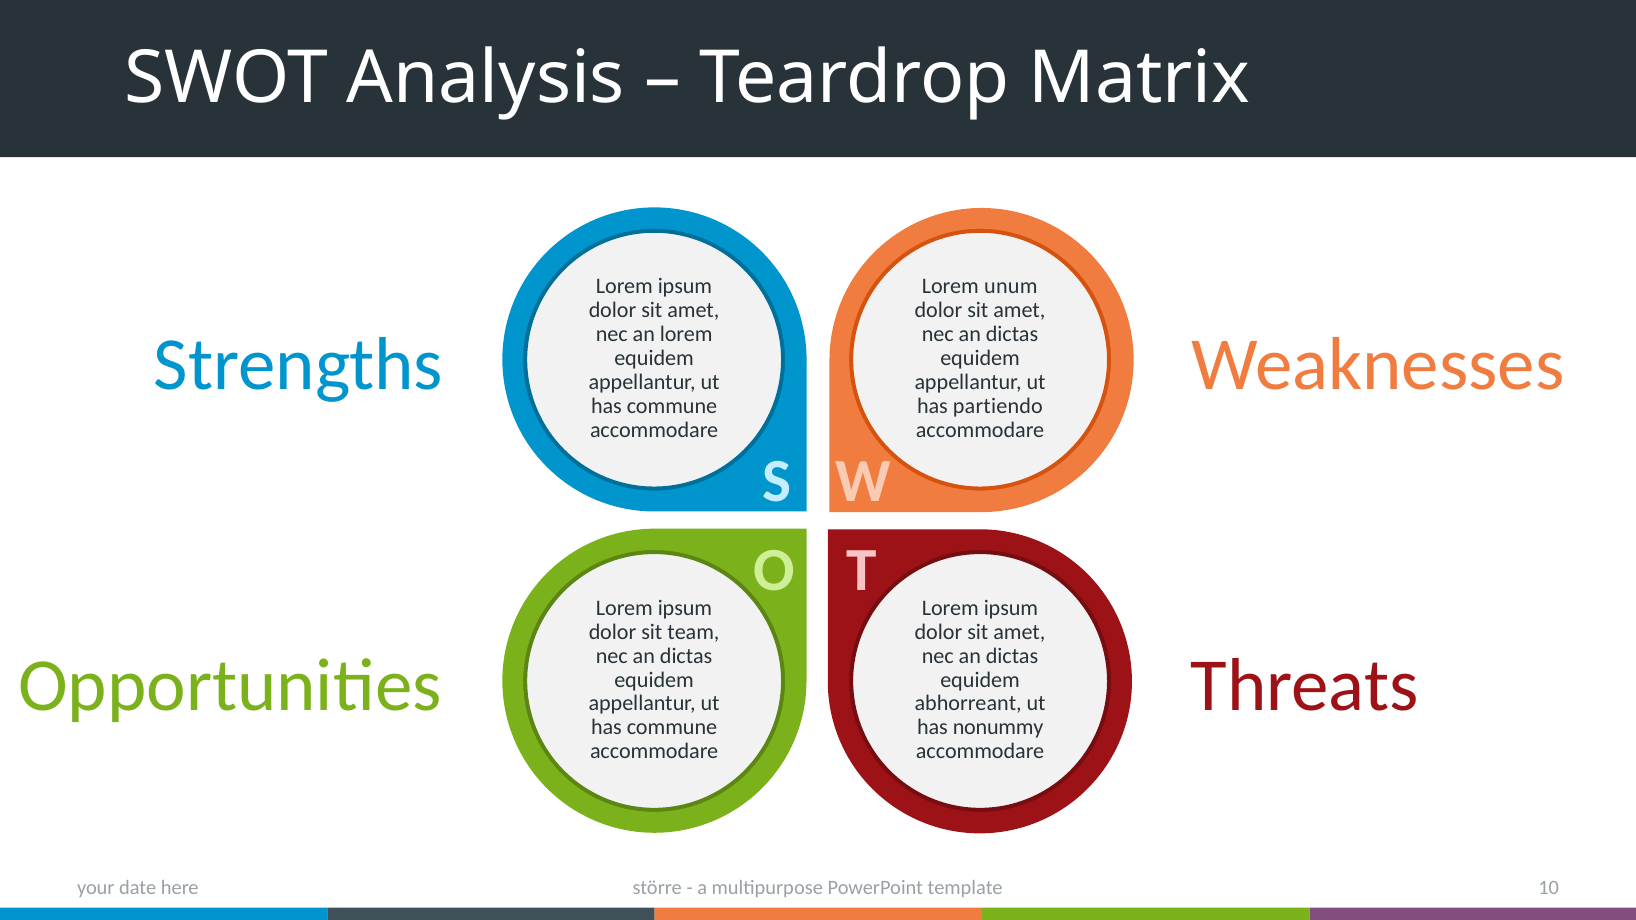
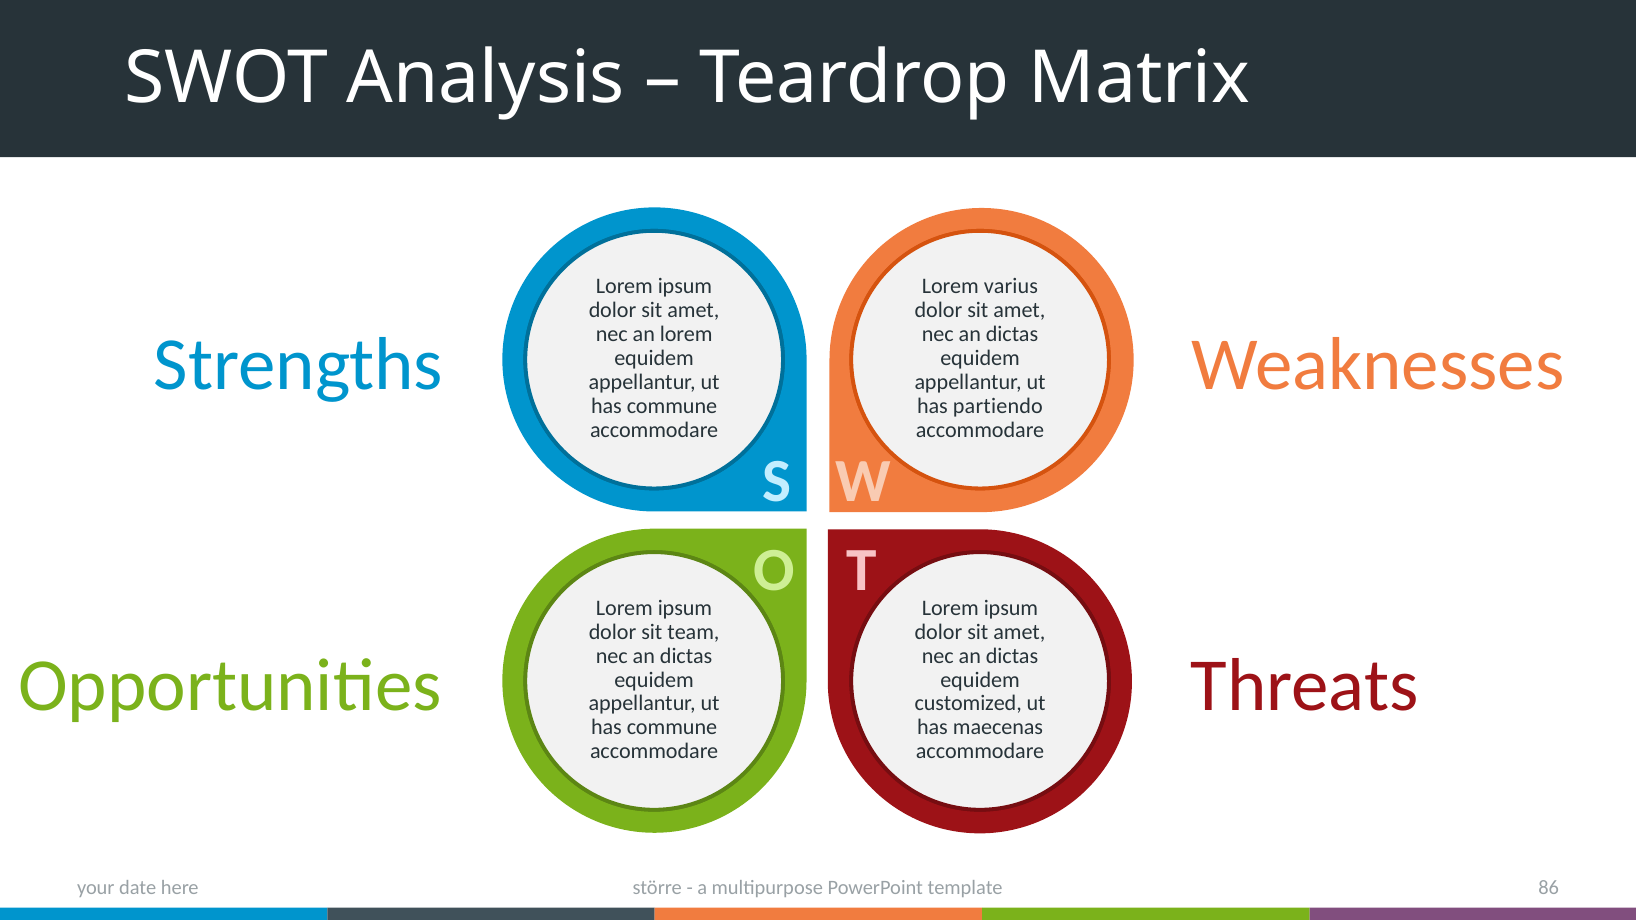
unum: unum -> varius (1011, 287)
abhorreant: abhorreant -> customized (968, 704)
nonummy: nonummy -> maecenas (998, 728)
10: 10 -> 86 (1549, 888)
